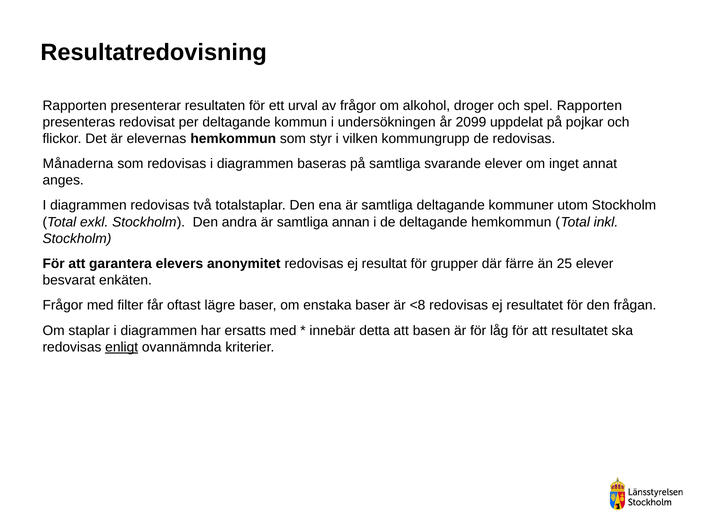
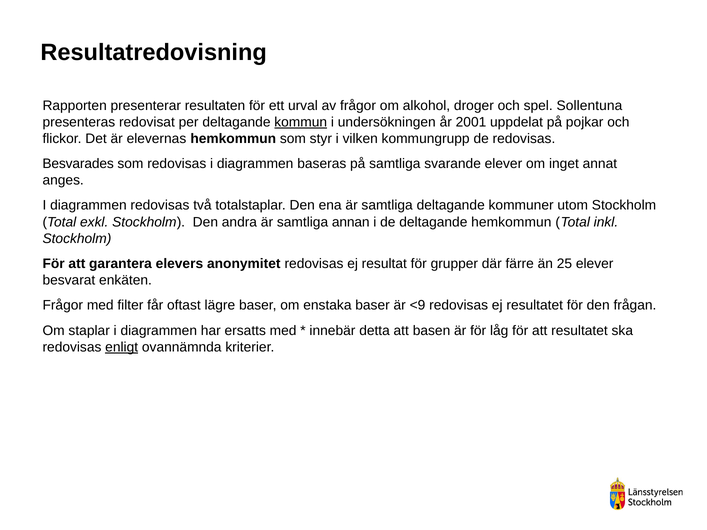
spel Rapporten: Rapporten -> Sollentuna (589, 106)
kommun underline: none -> present (301, 122)
2099: 2099 -> 2001 (471, 122)
Månaderna: Månaderna -> Besvarades (78, 164)
<8: <8 -> <9 (417, 306)
